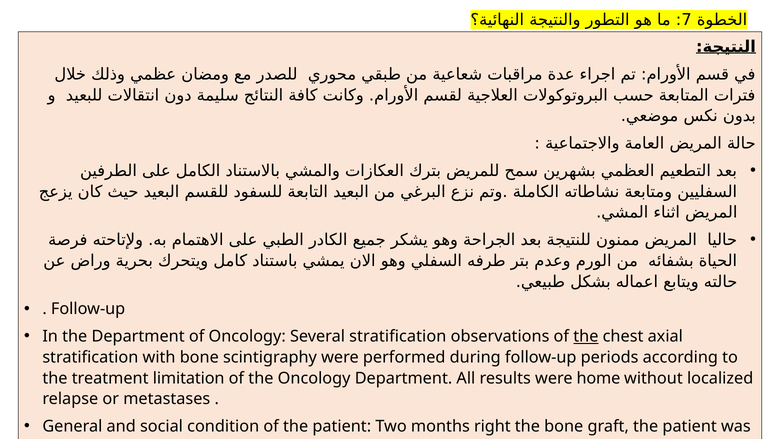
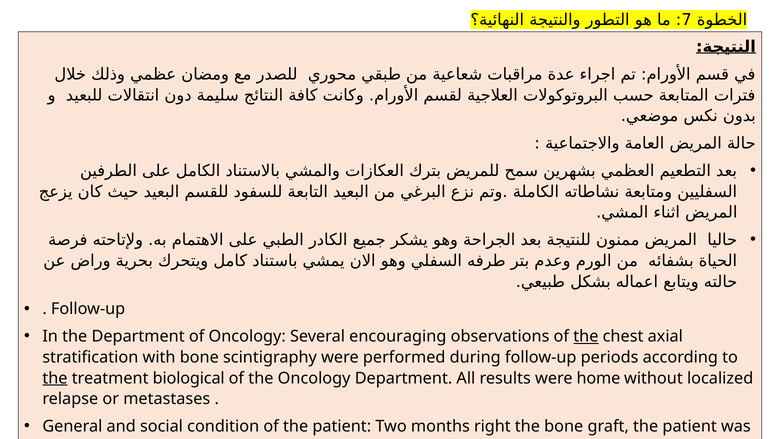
Several stratification: stratification -> encouraging (398, 336)
the underline: none -> present (55, 378)
limitation: limitation -> biological (189, 378)
